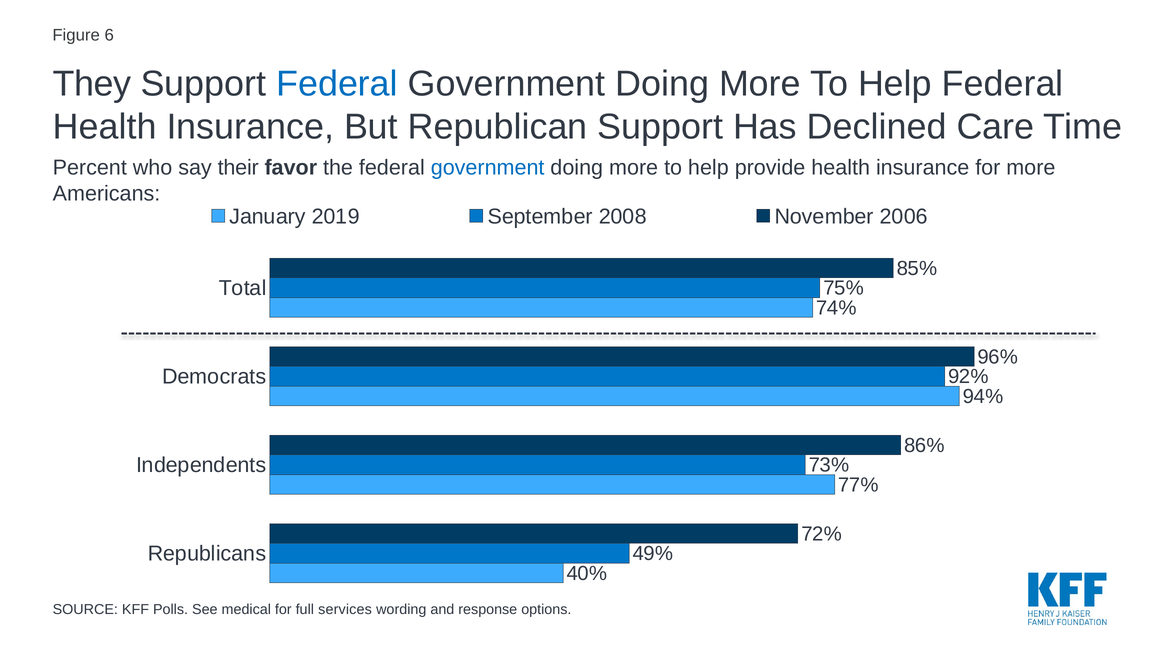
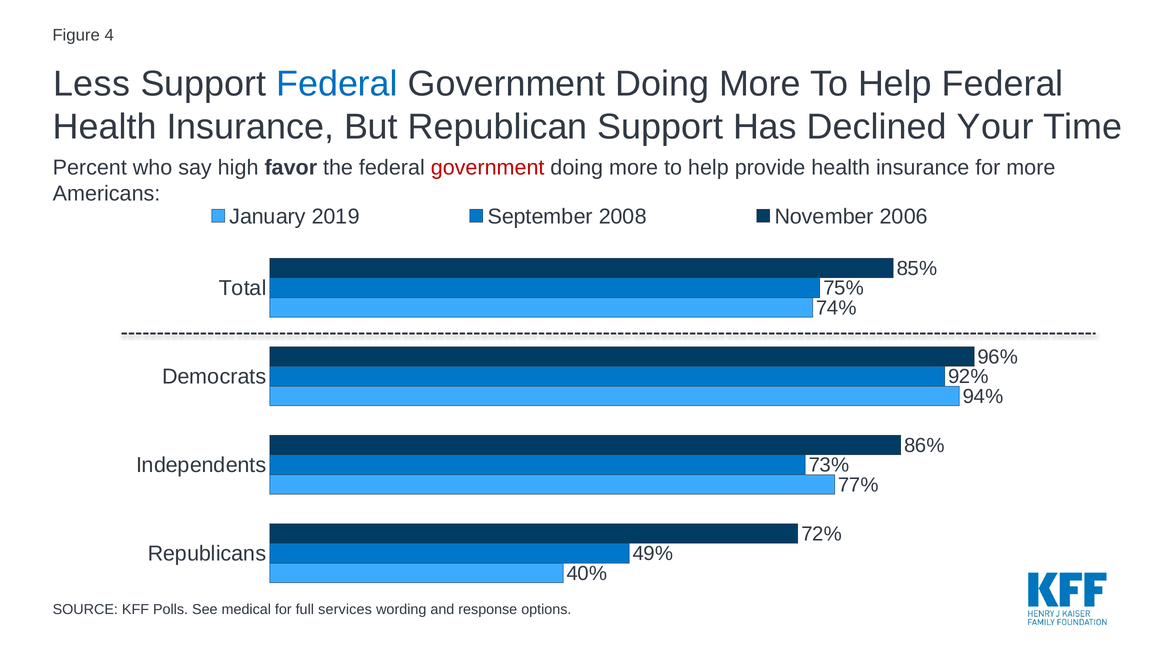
6: 6 -> 4 (109, 35)
They: They -> Less (92, 84)
Care: Care -> Your (995, 127)
their: their -> high (238, 168)
government colour: blue -> red (488, 168)
